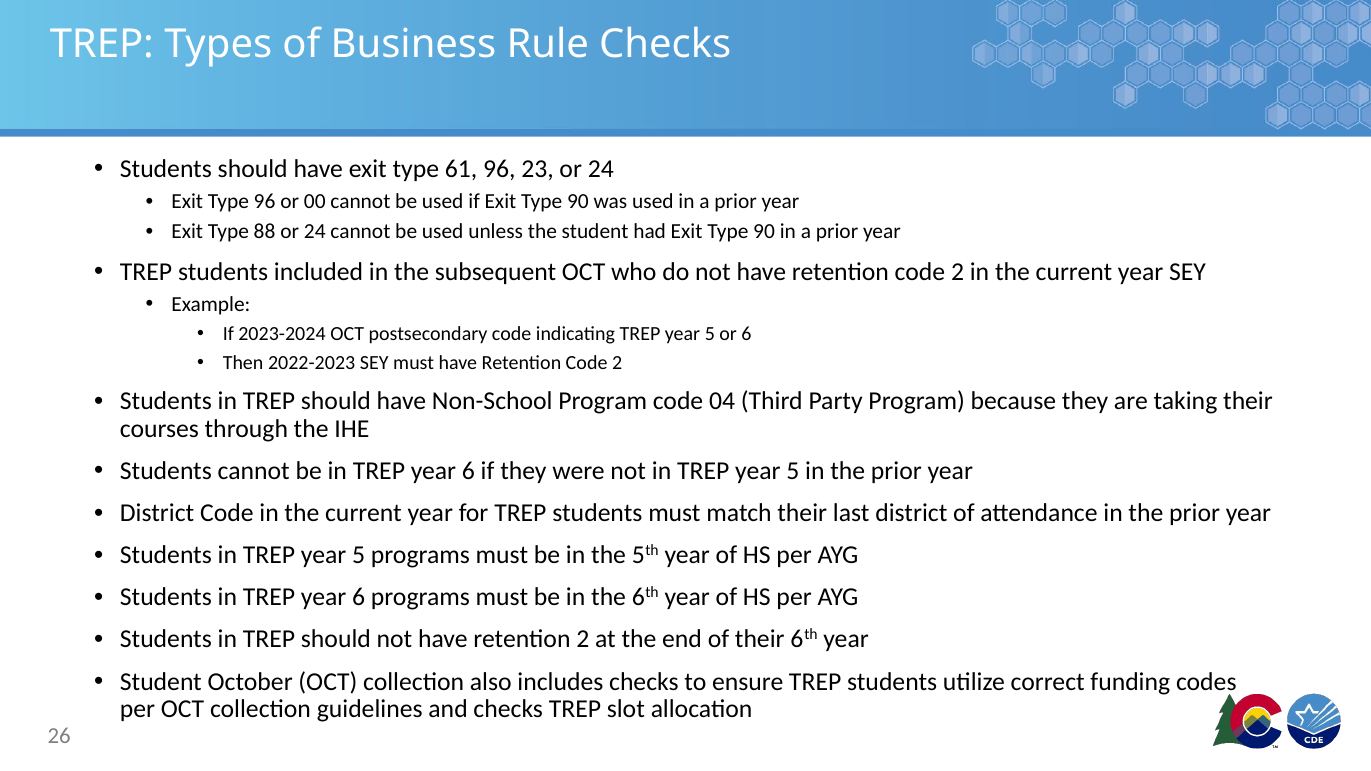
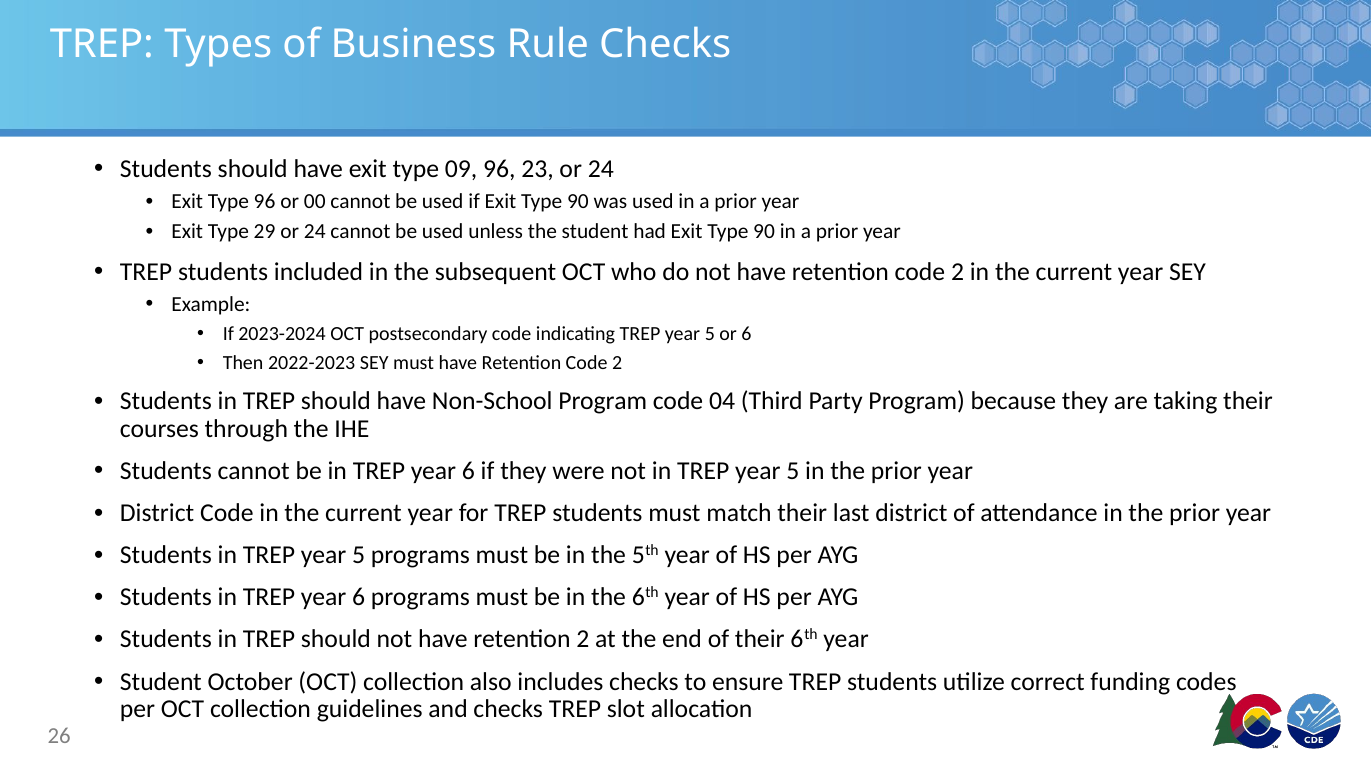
61: 61 -> 09 (461, 169)
88: 88 -> 29 (265, 232)
